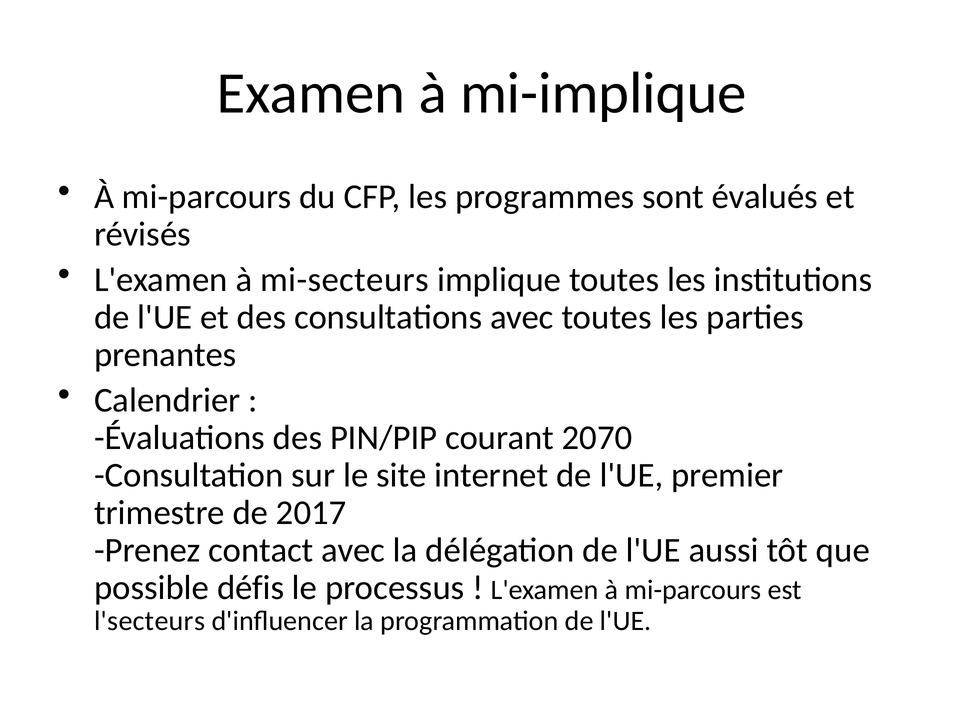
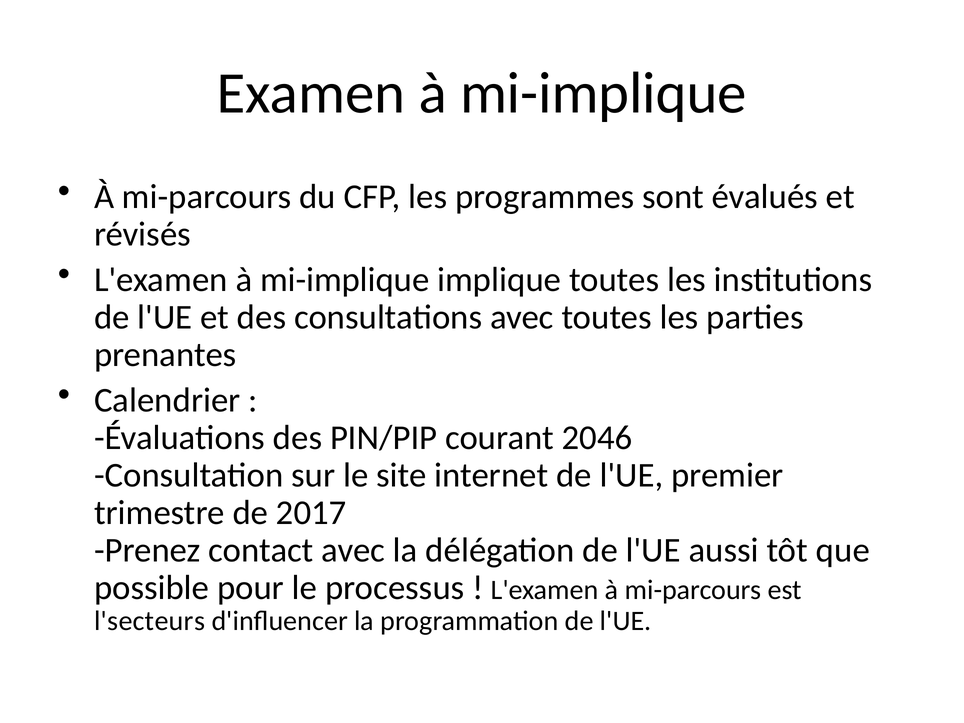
L'examen à mi-secteurs: mi-secteurs -> mi-implique (345, 280)
2070: 2070 -> 2046 (597, 438)
défis: défis -> pour (251, 588)
